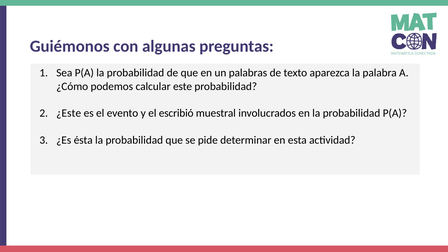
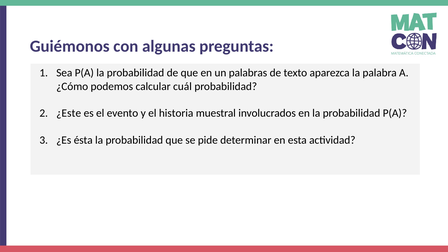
este: este -> cuál (182, 86)
escribió: escribió -> historia (176, 113)
